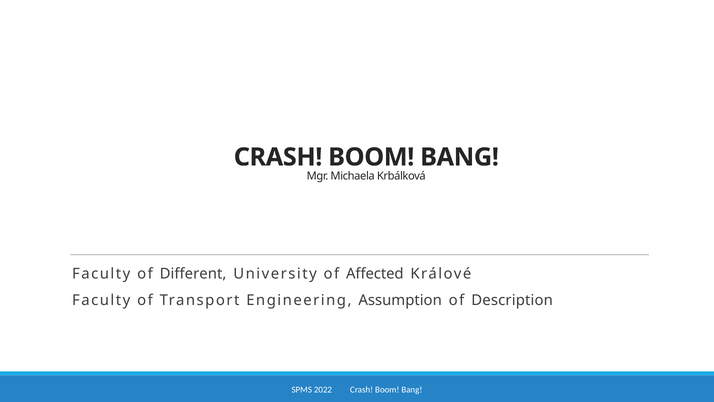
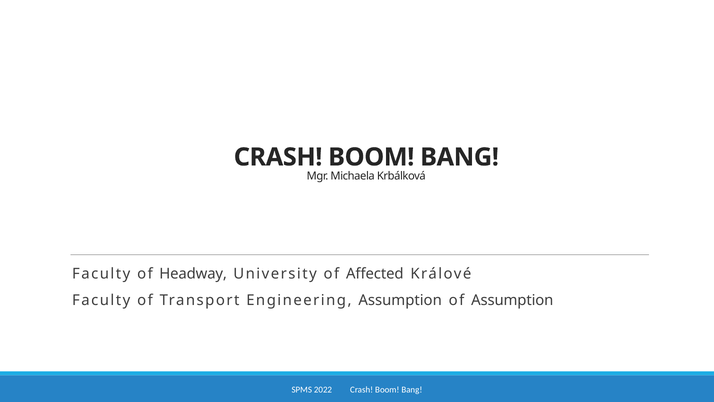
Different: Different -> Headway (193, 274)
of Description: Description -> Assumption (512, 300)
